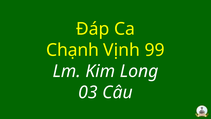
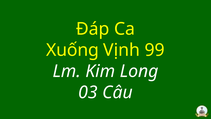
Chạnh: Chạnh -> Xuống (73, 50)
